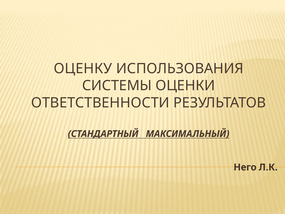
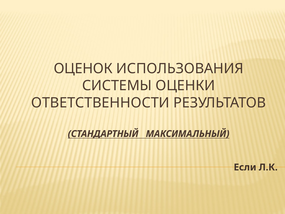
ОЦЕНКУ: ОЦЕНКУ -> ОЦЕНОК (83, 68)
Него: Него -> Если (245, 167)
